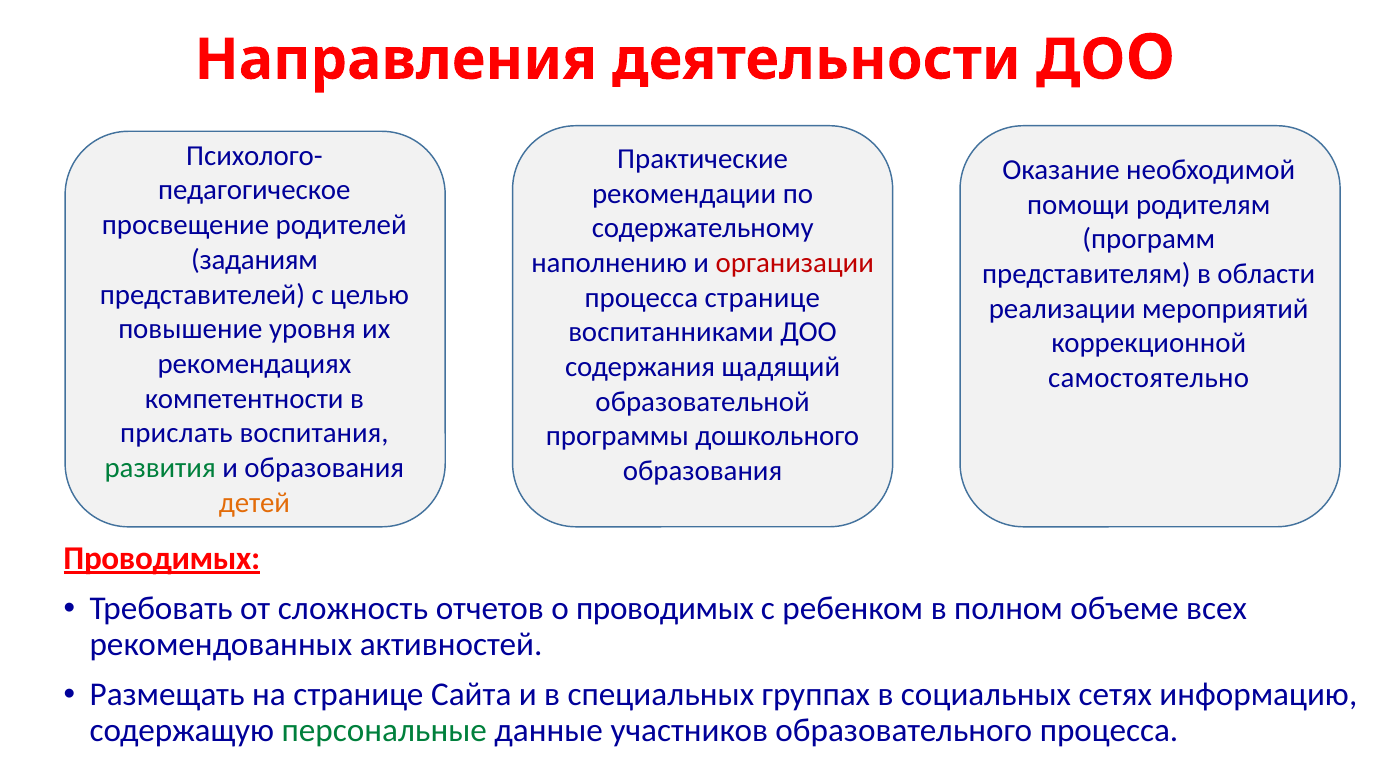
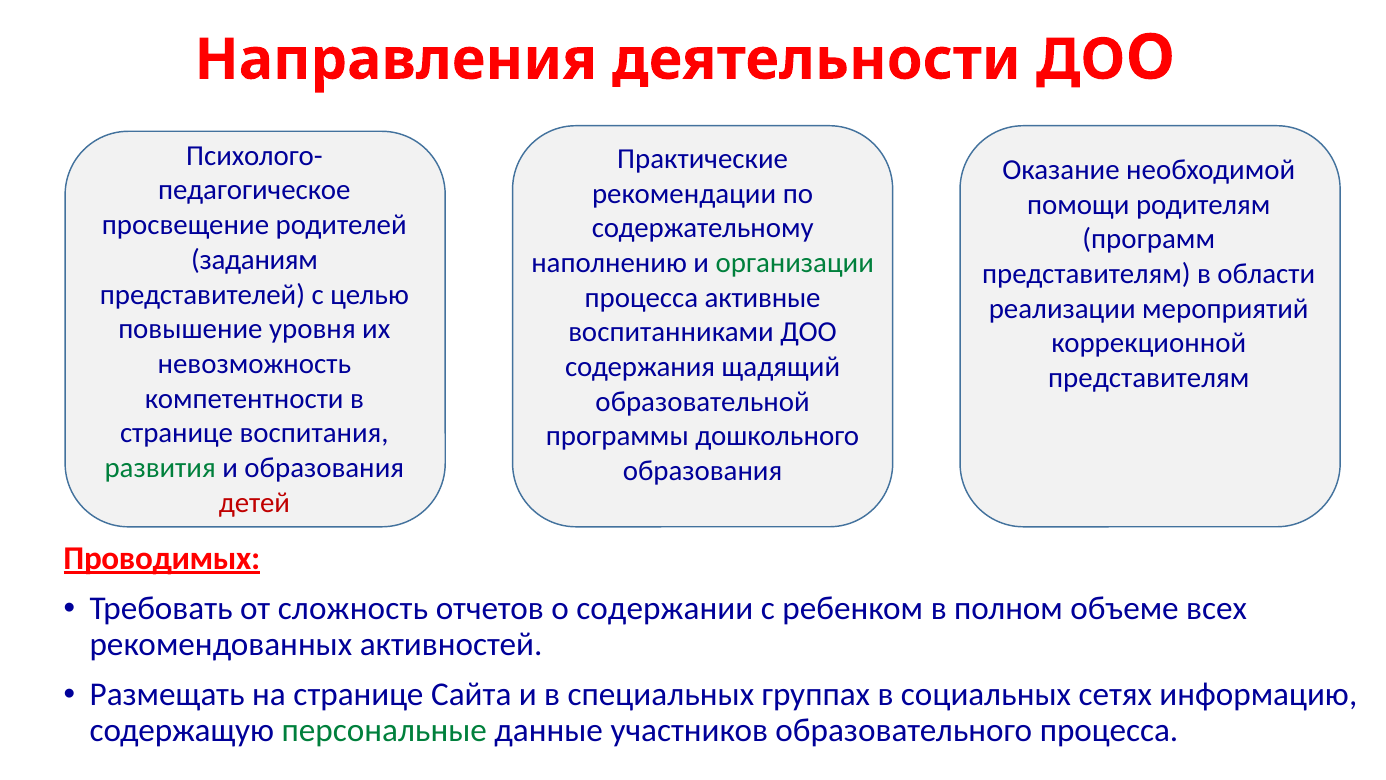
организации colour: red -> green (795, 263)
процесса странице: странице -> активные (763, 297)
рекомендациях: рекомендациях -> невозможность (254, 364)
самостоятельно: самостоятельно -> представителям (1149, 378)
прислать: прислать -> странице (177, 433)
детей colour: orange -> red (254, 502)
о проводимых: проводимых -> содержании (665, 608)
